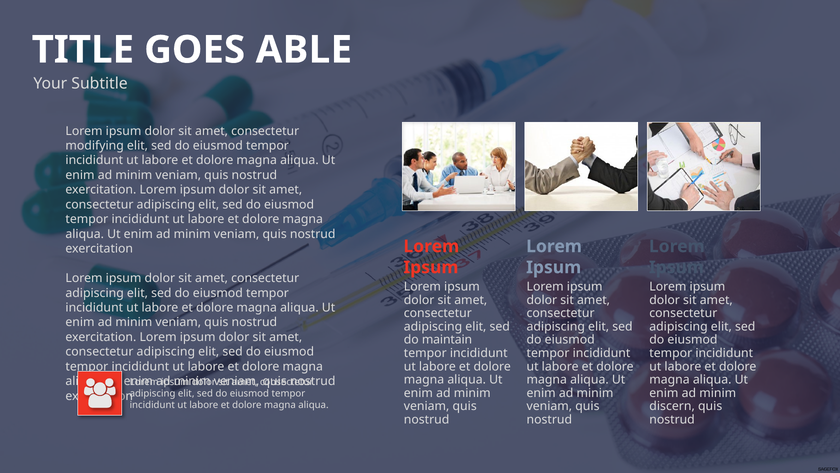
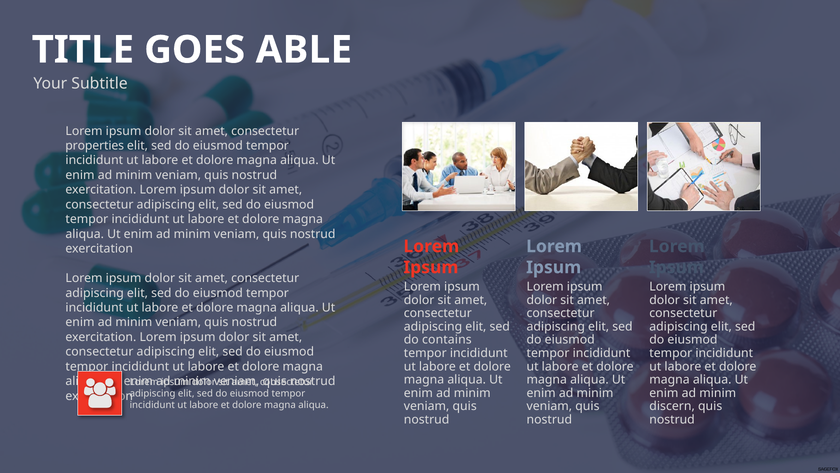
modifying: modifying -> properties (95, 146)
maintain: maintain -> contains (447, 340)
